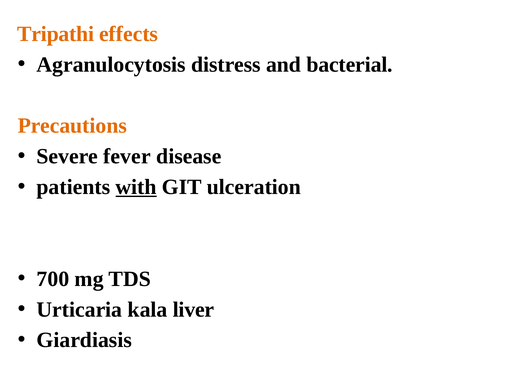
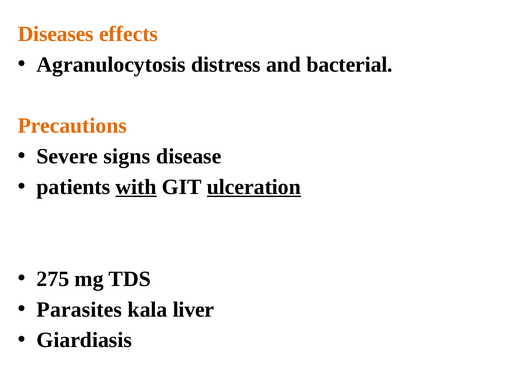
Tripathi: Tripathi -> Diseases (56, 34)
fever: fever -> signs (127, 156)
ulceration underline: none -> present (254, 187)
700: 700 -> 275 (53, 279)
Urticaria: Urticaria -> Parasites (79, 309)
